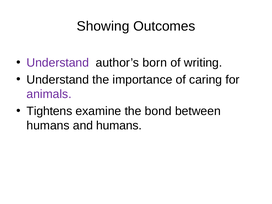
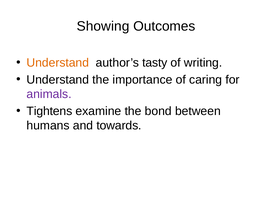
Understand colour: purple -> orange (58, 63)
born: born -> tasty (155, 63)
and humans: humans -> towards (119, 126)
